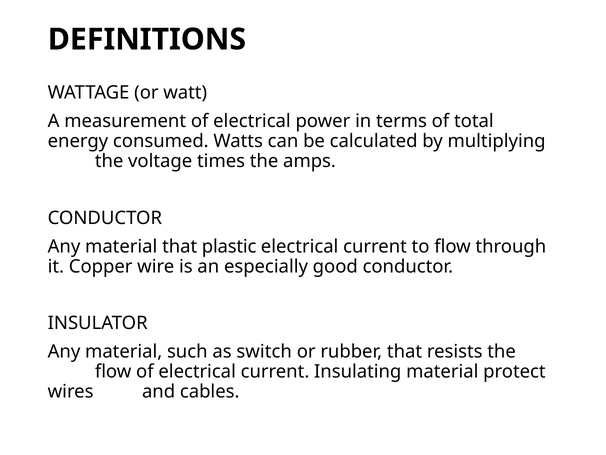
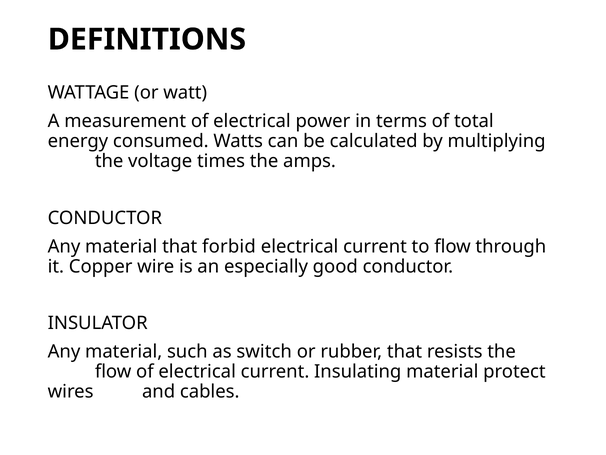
plastic: plastic -> forbid (229, 246)
